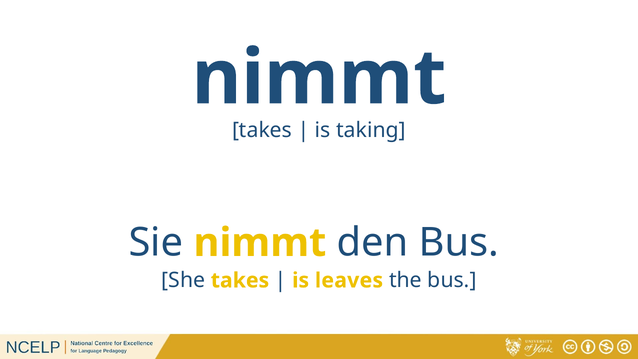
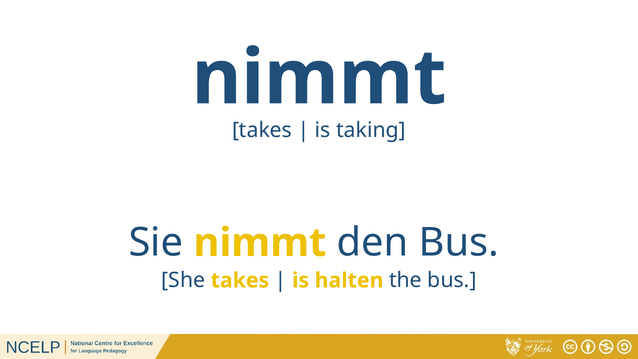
leaves: leaves -> halten (349, 280)
